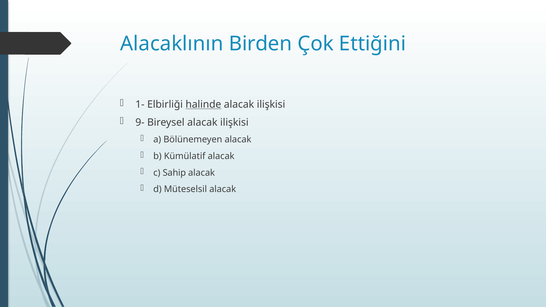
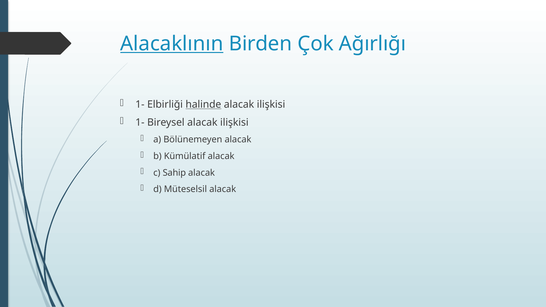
Alacaklının underline: none -> present (172, 44)
Ettiğini: Ettiğini -> Ağırlığı (373, 44)
9-: 9- -> 1- (140, 122)
